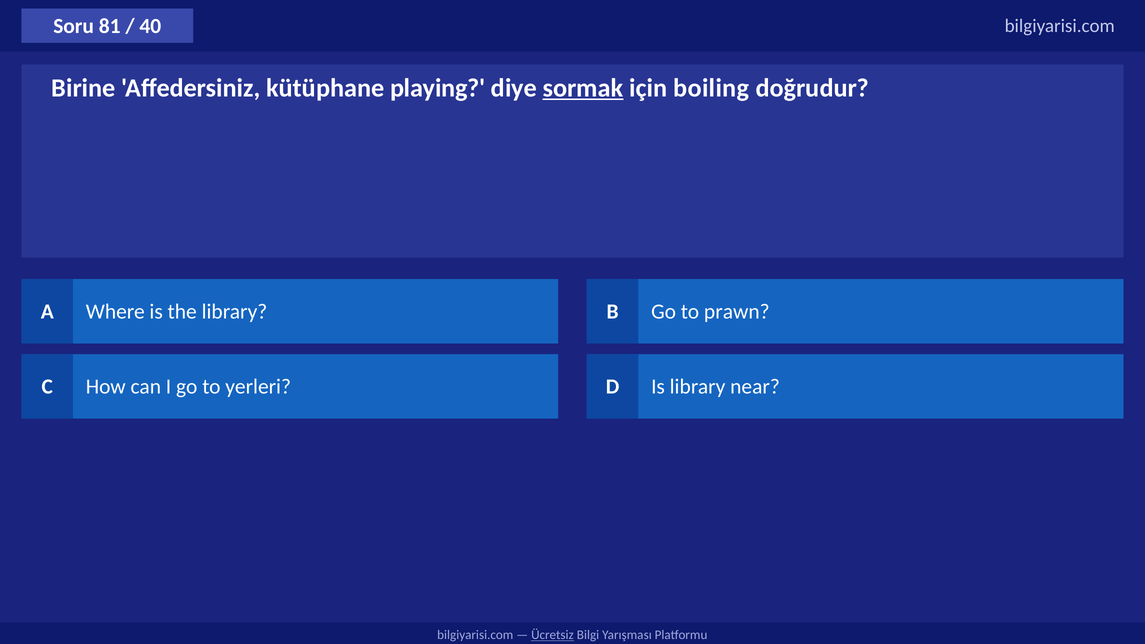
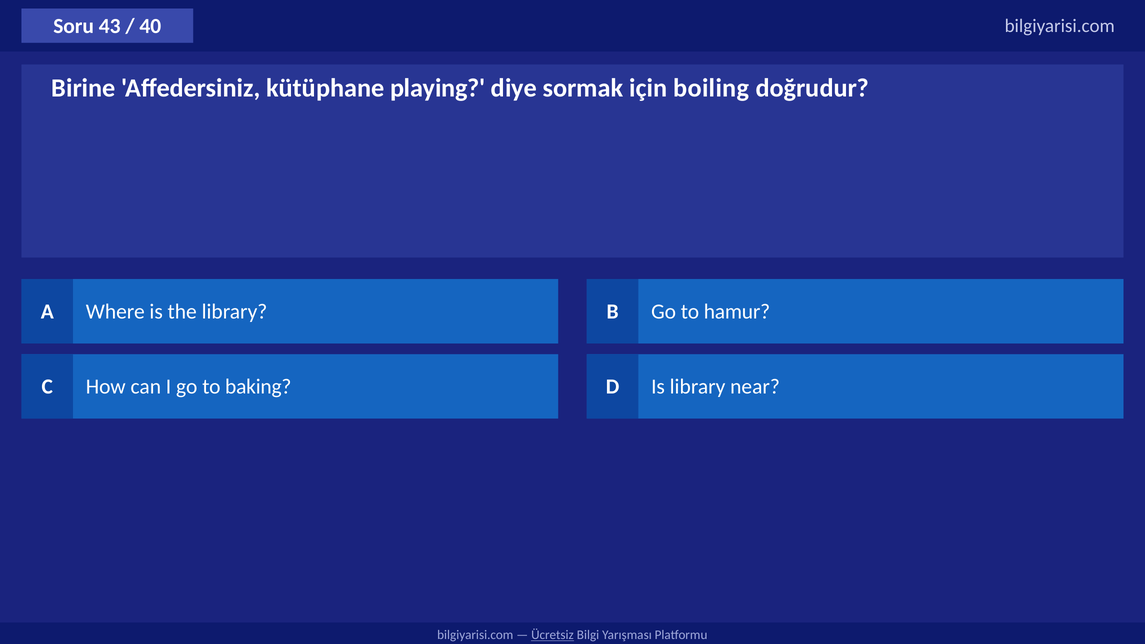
81: 81 -> 43 (110, 26)
sormak underline: present -> none (583, 88)
prawn: prawn -> hamur (737, 312)
yerleri: yerleri -> baking (258, 387)
